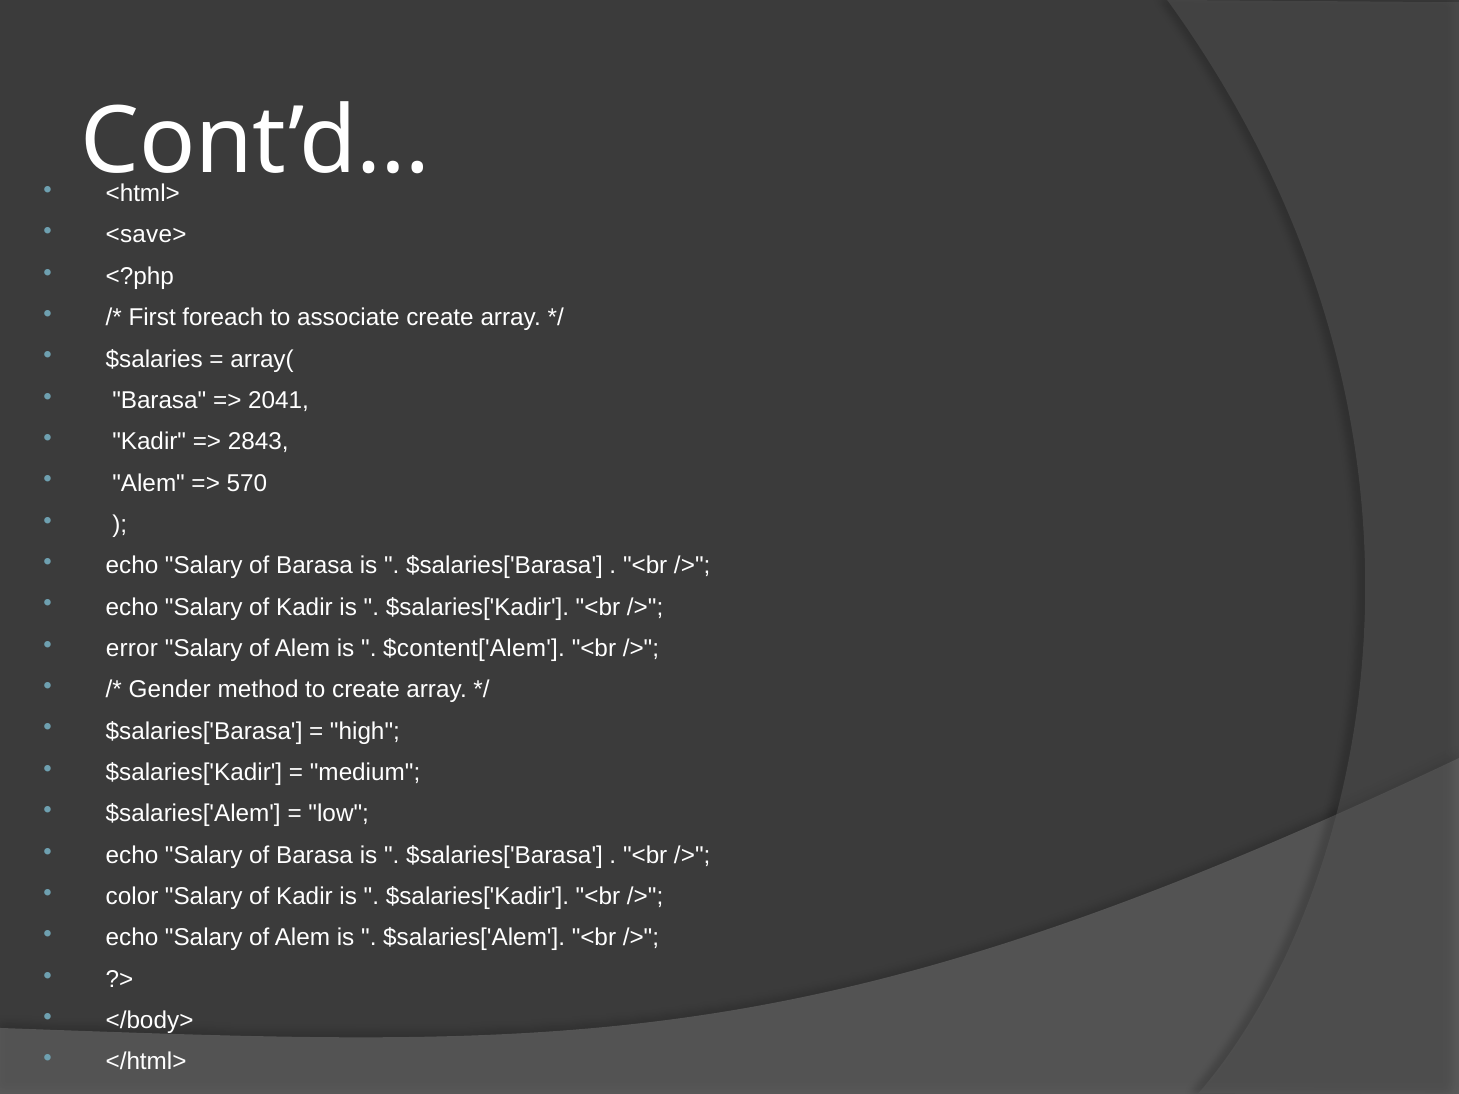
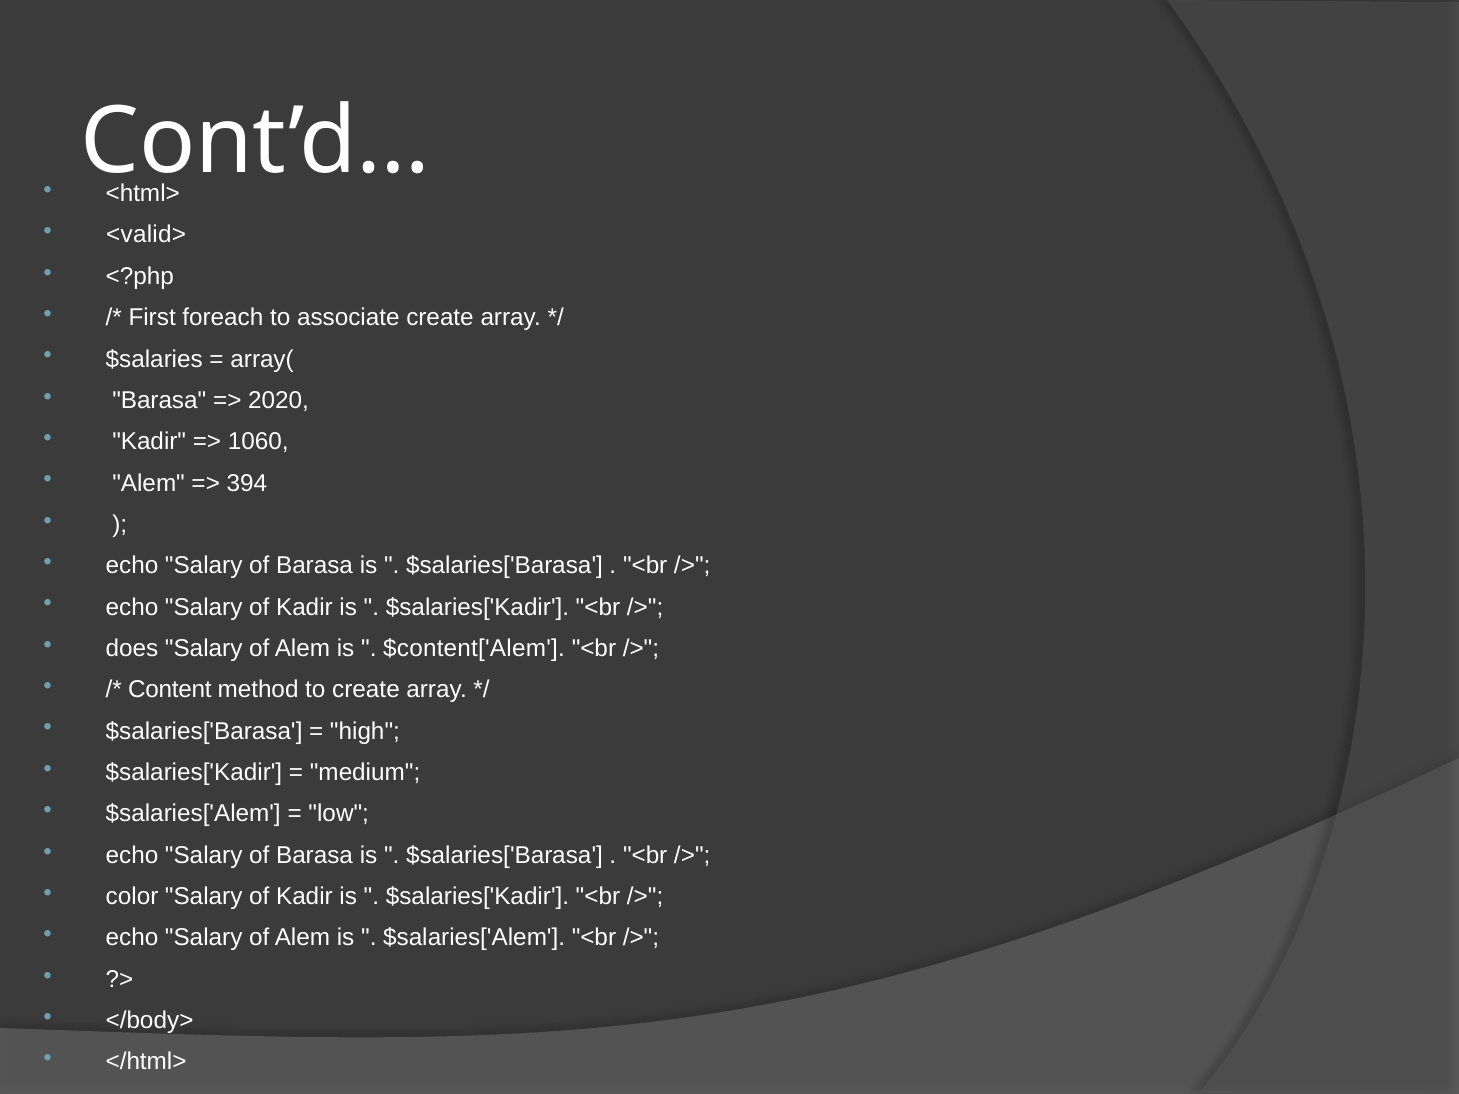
<save>: <save> -> <valid> (146, 235)
2041: 2041 -> 2020 (279, 400)
2843: 2843 -> 1060 (258, 442)
570: 570 -> 394 (247, 483)
error: error -> does (132, 649)
Gender: Gender -> Content (170, 690)
